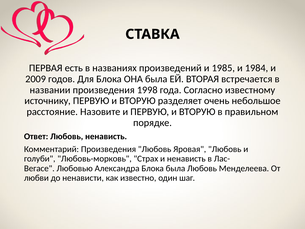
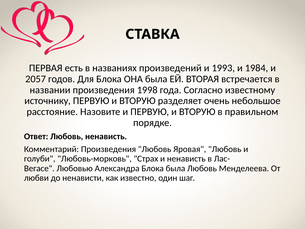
1985: 1985 -> 1993 (223, 68)
2009: 2009 -> 2057 (36, 79)
